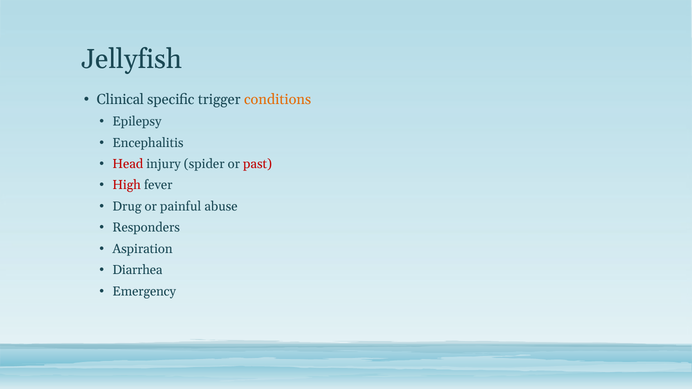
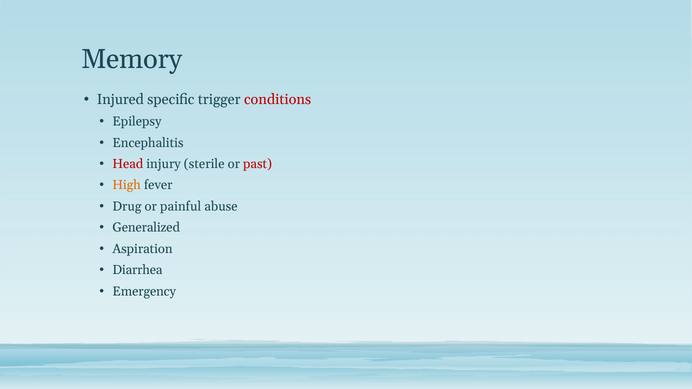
Jellyfish: Jellyfish -> Memory (132, 59)
Clinical: Clinical -> Injured (120, 100)
conditions colour: orange -> red (278, 100)
spider: spider -> sterile (204, 164)
High colour: red -> orange (127, 185)
Responders: Responders -> Generalized (146, 228)
